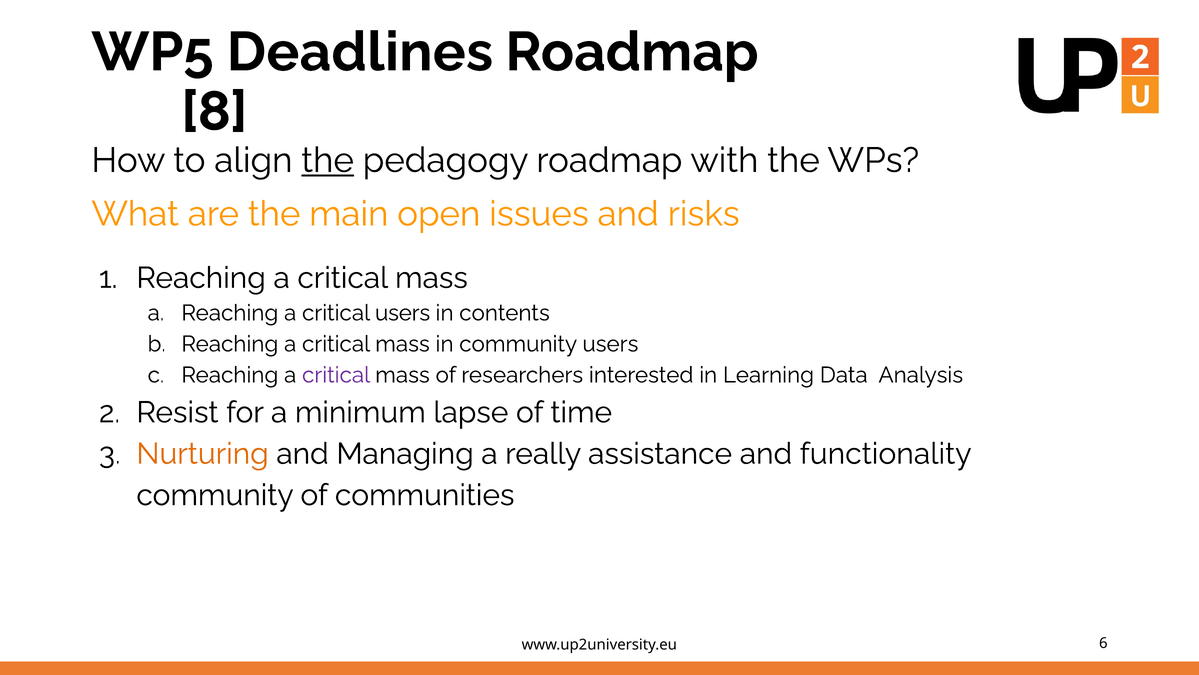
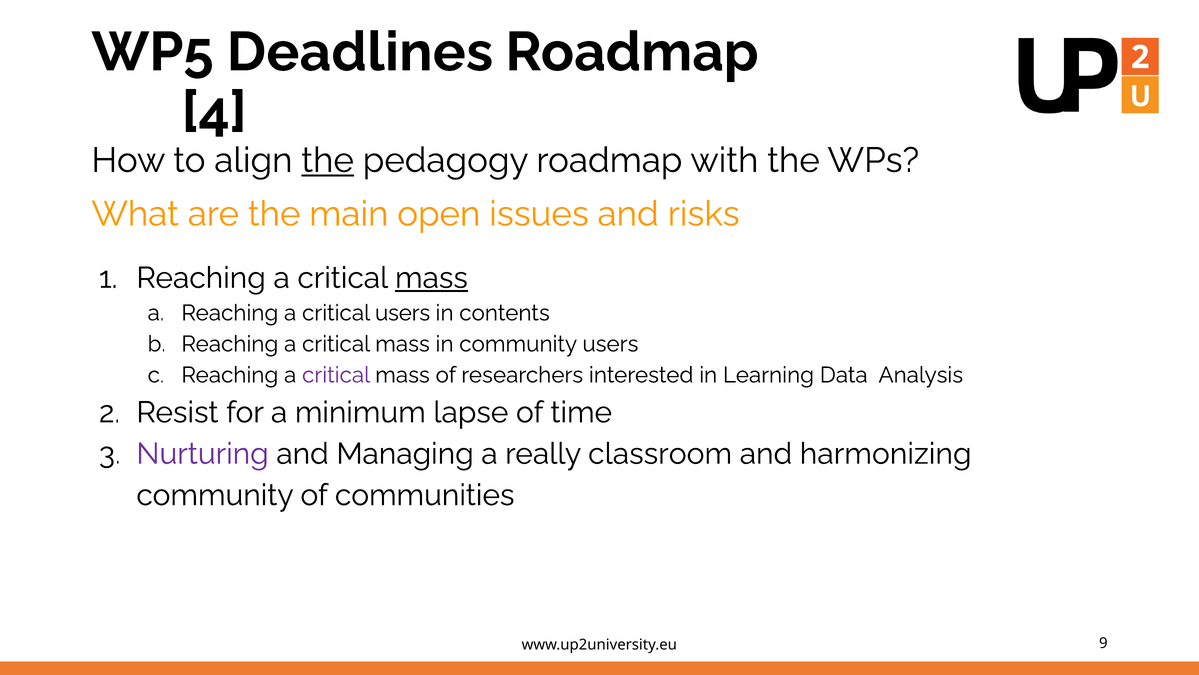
8: 8 -> 4 (214, 112)
mass underline: none -> present (431, 278)
Nurturing colour: orange -> purple (203, 453)
assistance: assistance -> classroom (660, 453)
functionality: functionality -> harmonizing (886, 453)
6: 6 -> 9 (1103, 643)
